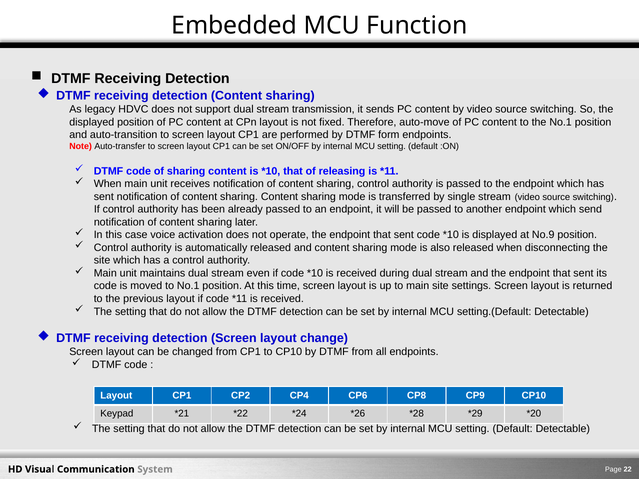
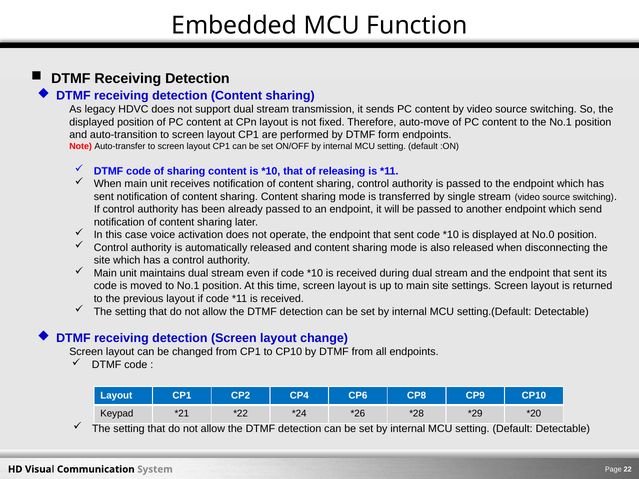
No.9: No.9 -> No.0 (543, 235)
